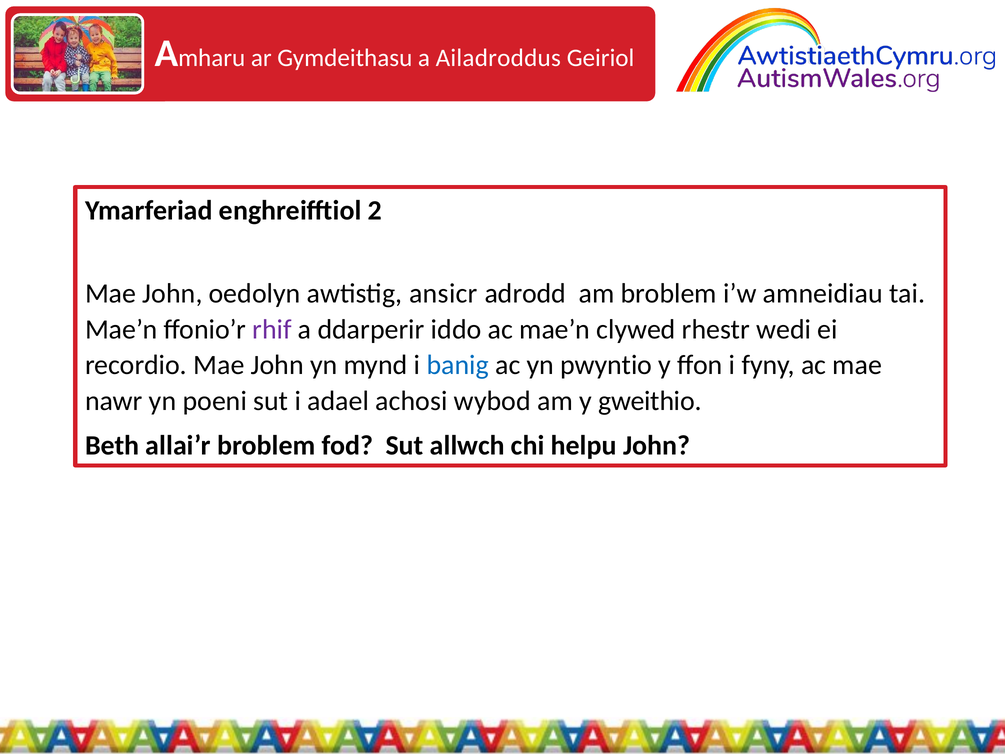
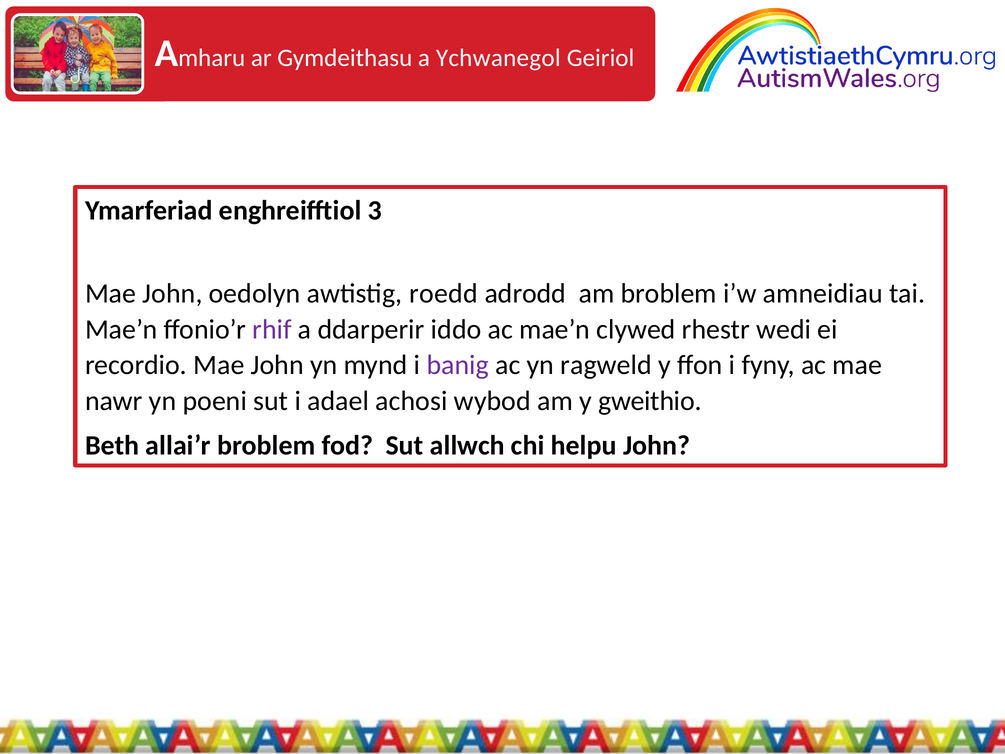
Ailadroddus: Ailadroddus -> Ychwanegol (498, 58)
2: 2 -> 3 (375, 211)
ansicr: ansicr -> roedd (443, 293)
banig colour: blue -> purple (458, 365)
pwyntio: pwyntio -> ragweld (606, 365)
